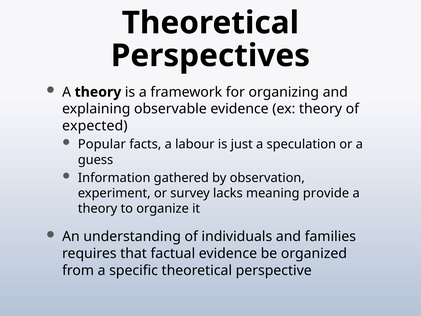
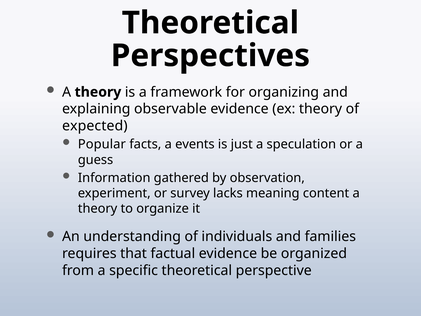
labour: labour -> events (195, 144)
provide: provide -> content (326, 193)
